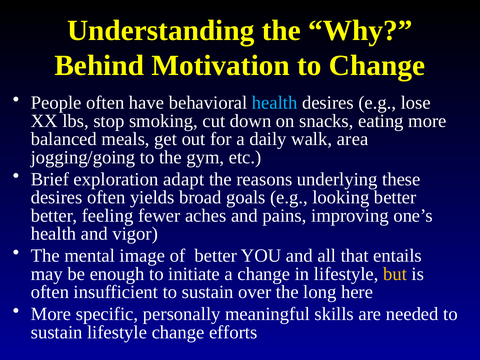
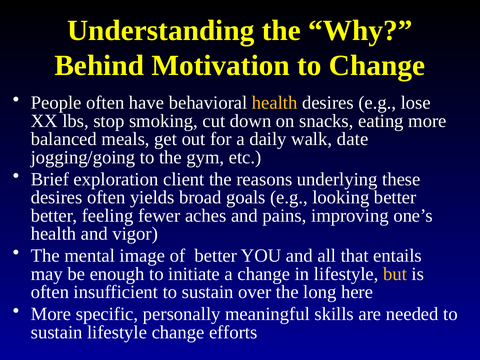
health colour: light blue -> yellow (275, 103)
area: area -> date (353, 139)
adapt: adapt -> client (184, 179)
